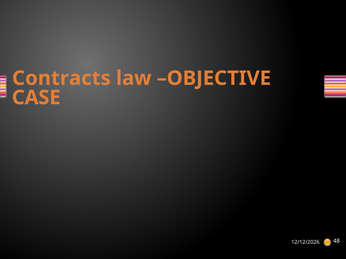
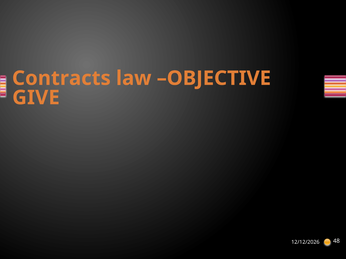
CASE: CASE -> GIVE (36, 98)
